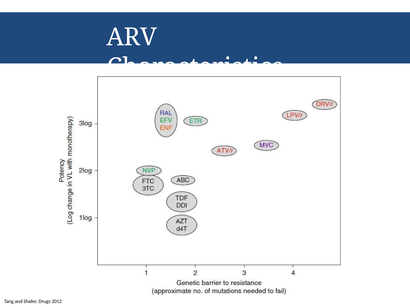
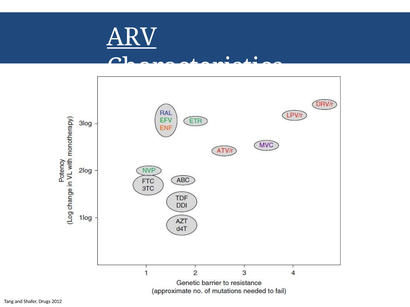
ARV underline: none -> present (132, 37)
